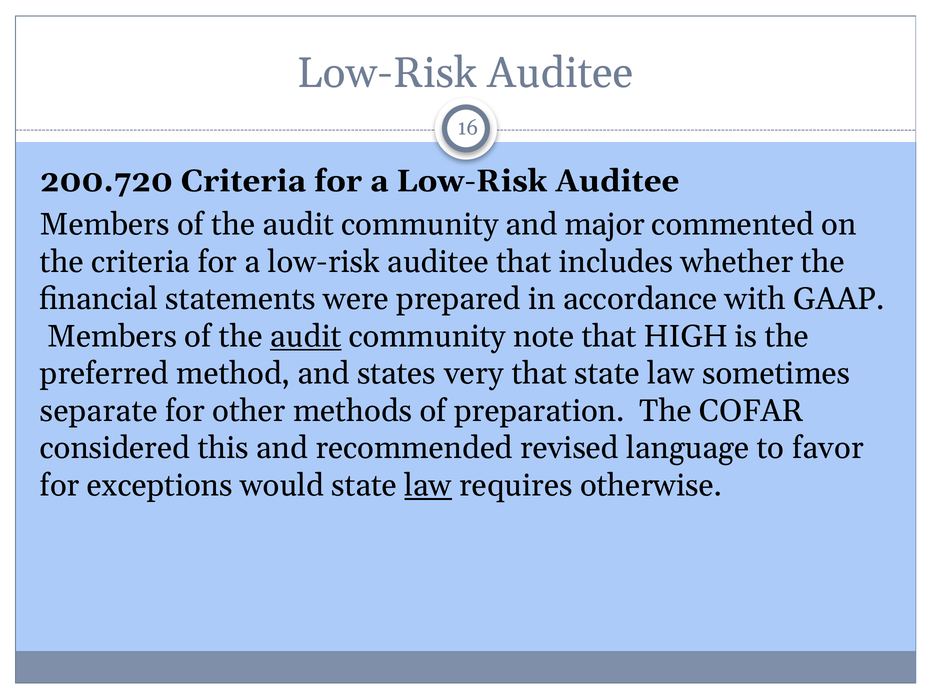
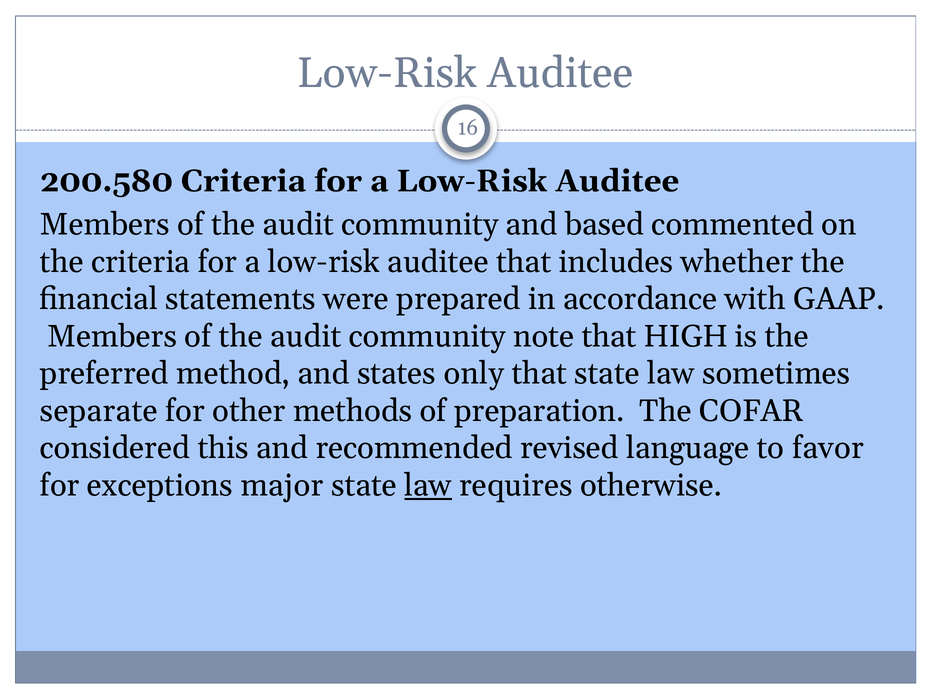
200.720: 200.720 -> 200.580 (107, 181)
major: major -> based (605, 225)
audit underline: present -> none (306, 336)
very: very -> only (474, 374)
would: would -> major (282, 486)
